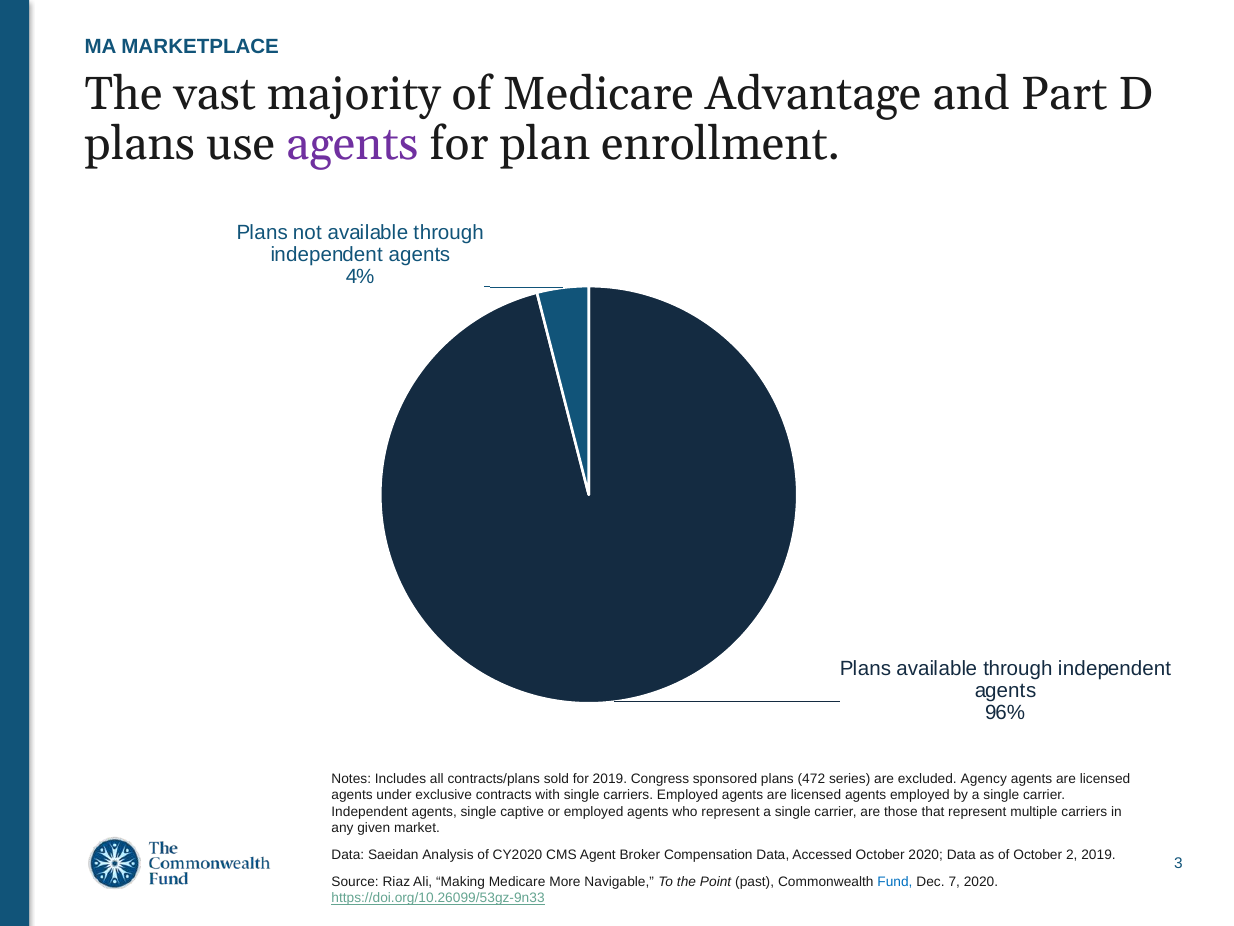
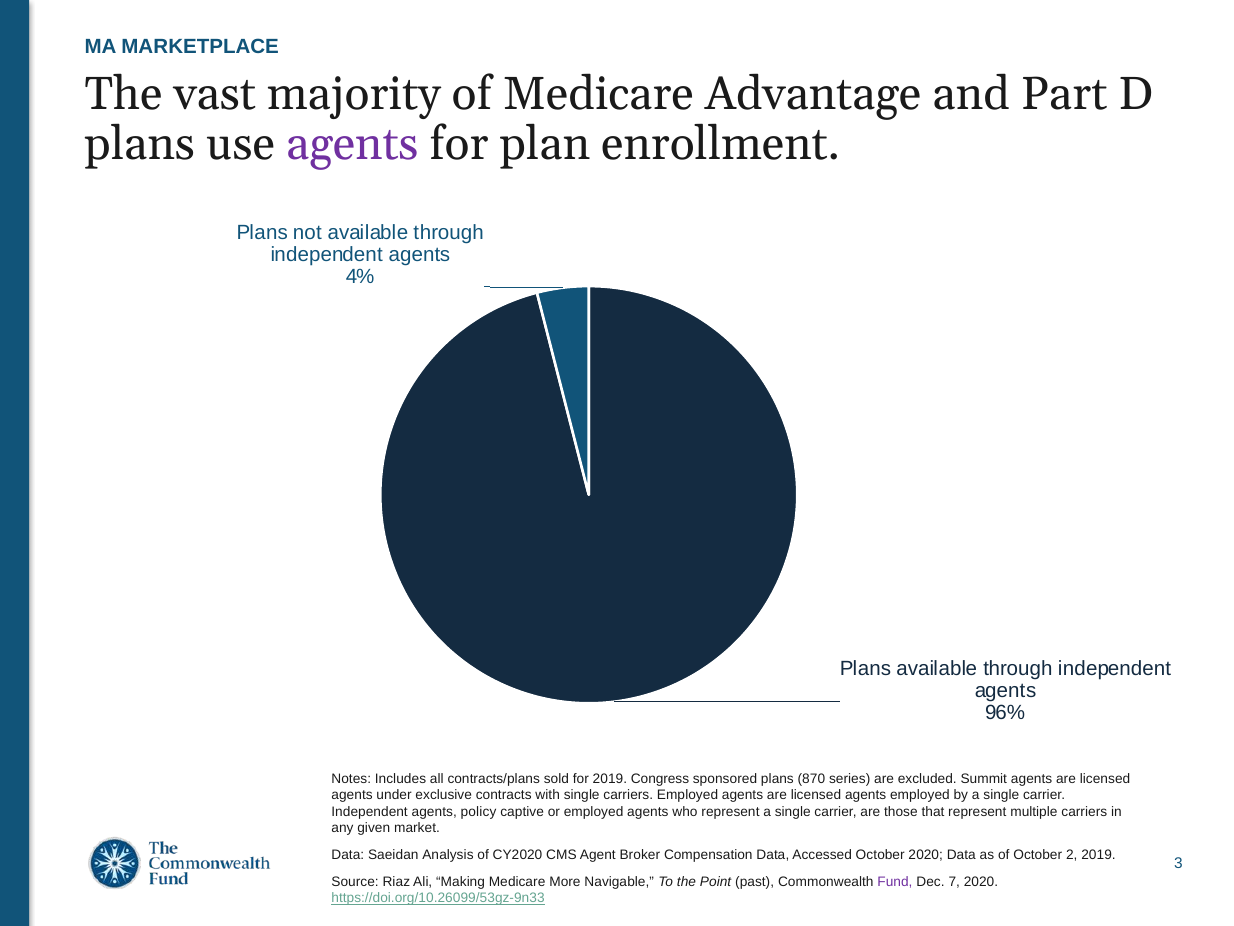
472: 472 -> 870 (811, 778)
Agency: Agency -> Summit (984, 778)
agents single: single -> policy (479, 811)
Fund colour: blue -> purple (895, 881)
